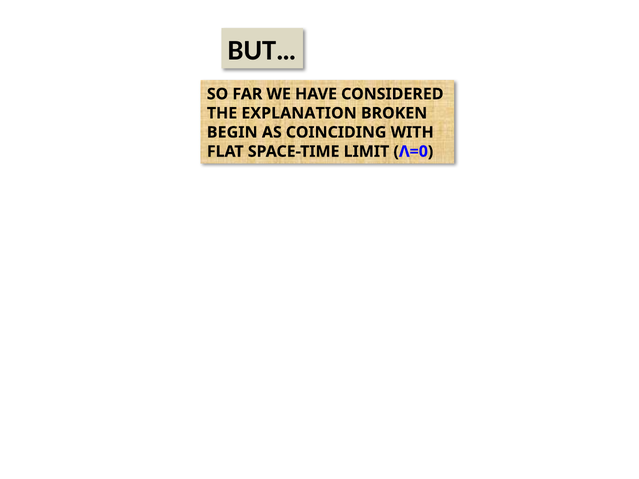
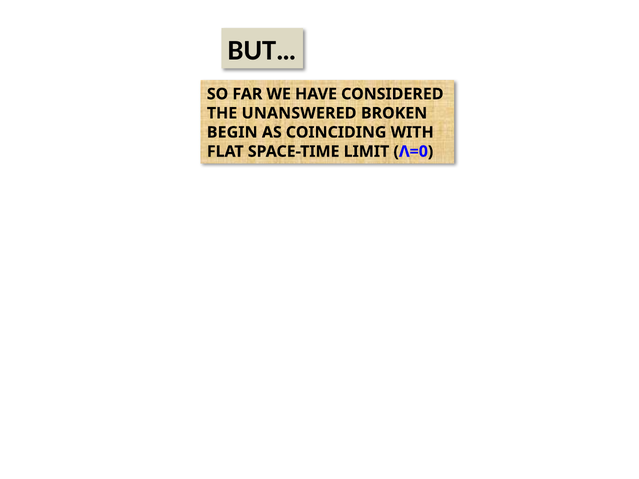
EXPLANATION: EXPLANATION -> UNANSWERED (299, 113)
